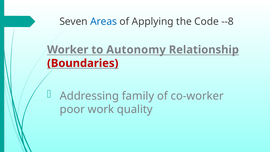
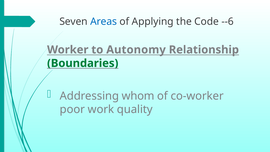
--8: --8 -> --6 (228, 22)
Boundaries colour: red -> green (83, 63)
family: family -> whom (138, 96)
